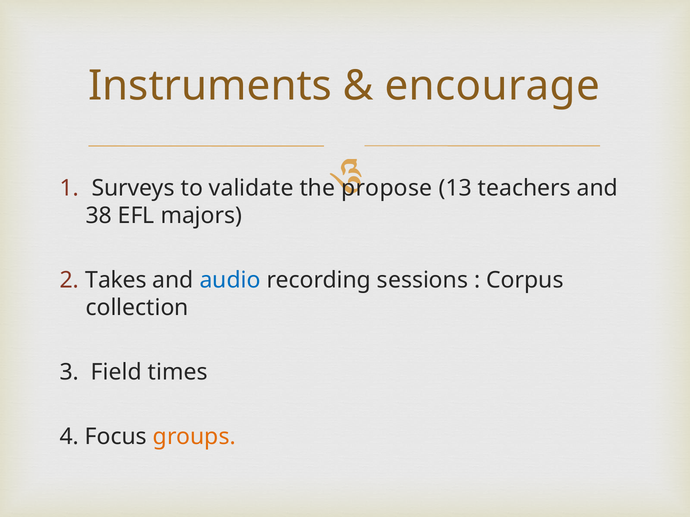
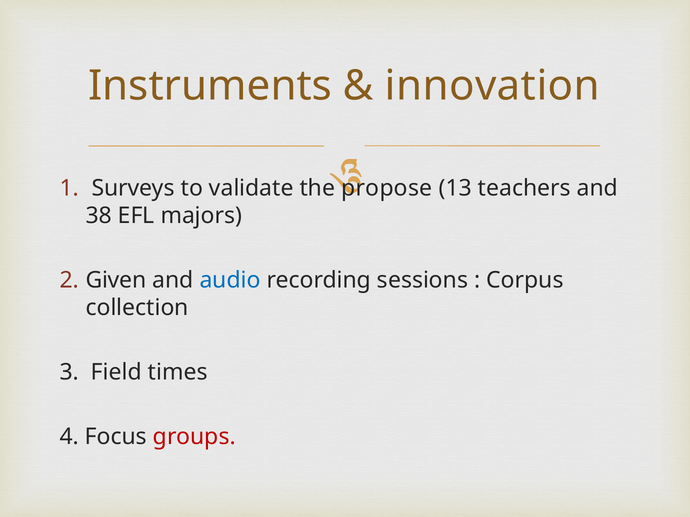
encourage: encourage -> innovation (492, 86)
Takes: Takes -> Given (116, 280)
groups colour: orange -> red (194, 437)
